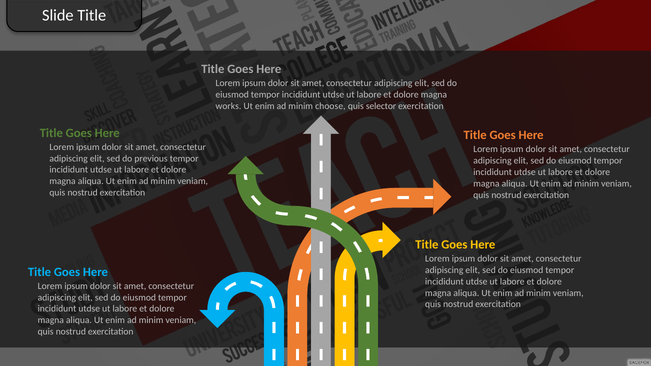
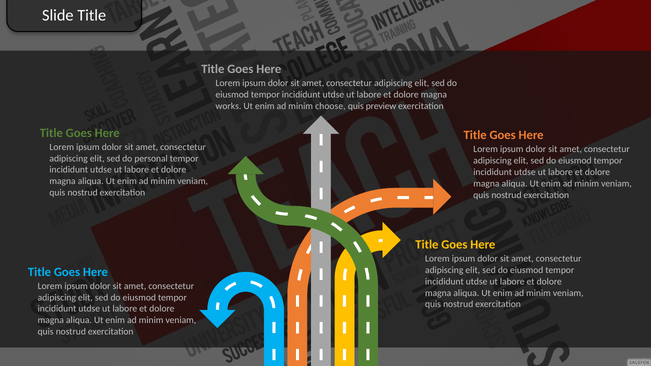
selector: selector -> preview (381, 106)
previous: previous -> personal (151, 159)
